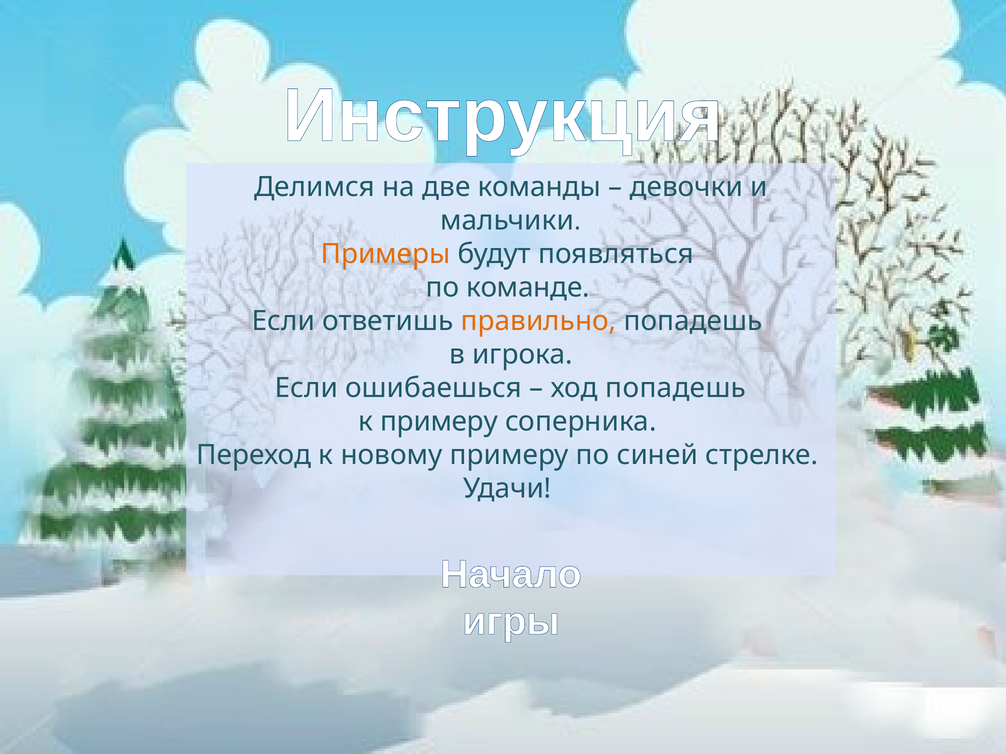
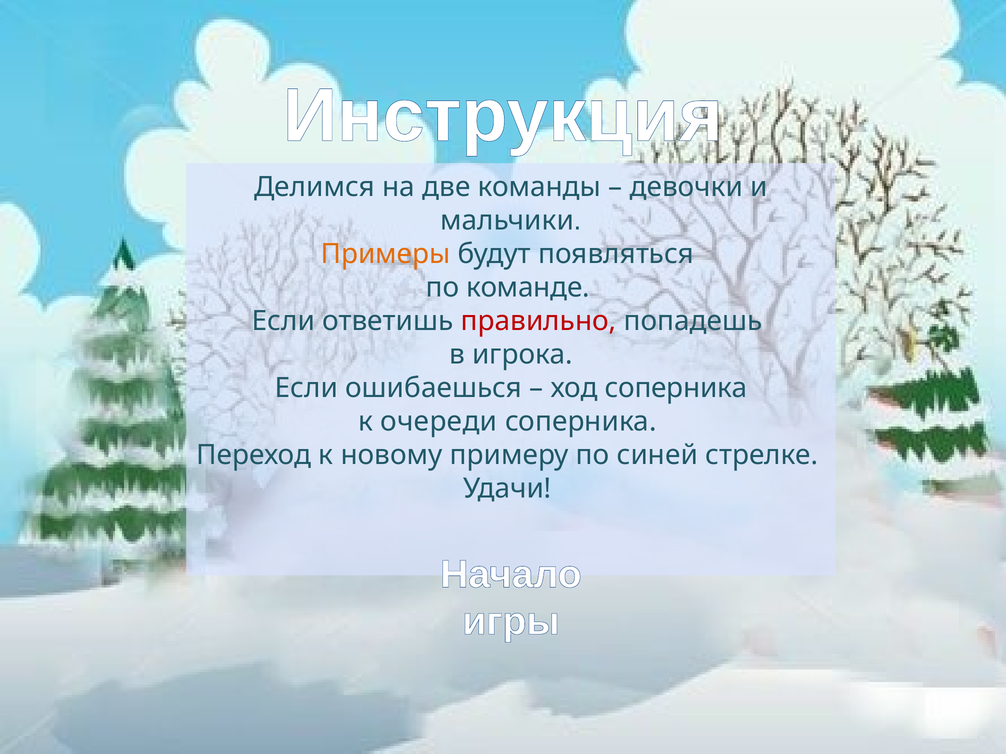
правильно colour: orange -> red (539, 321)
ход попадешь: попадешь -> соперника (676, 388)
к примеру: примеру -> очереди (439, 422)
